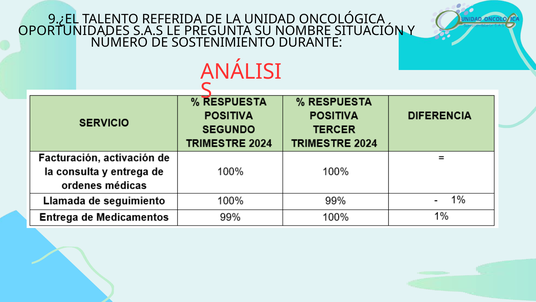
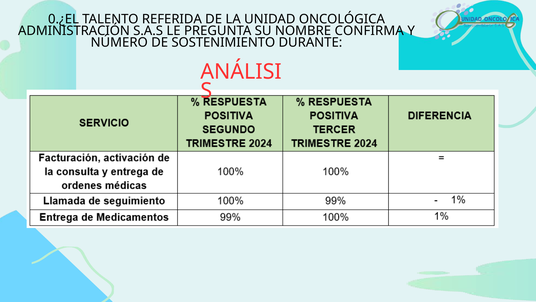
9.¿EL: 9.¿EL -> 0.¿EL (63, 19)
OPORTUNIDADES: OPORTUNIDADES -> ADMINISTRACIÓN (74, 31)
SITUACIÓN: SITUACIÓN -> CONFIRMA (369, 31)
